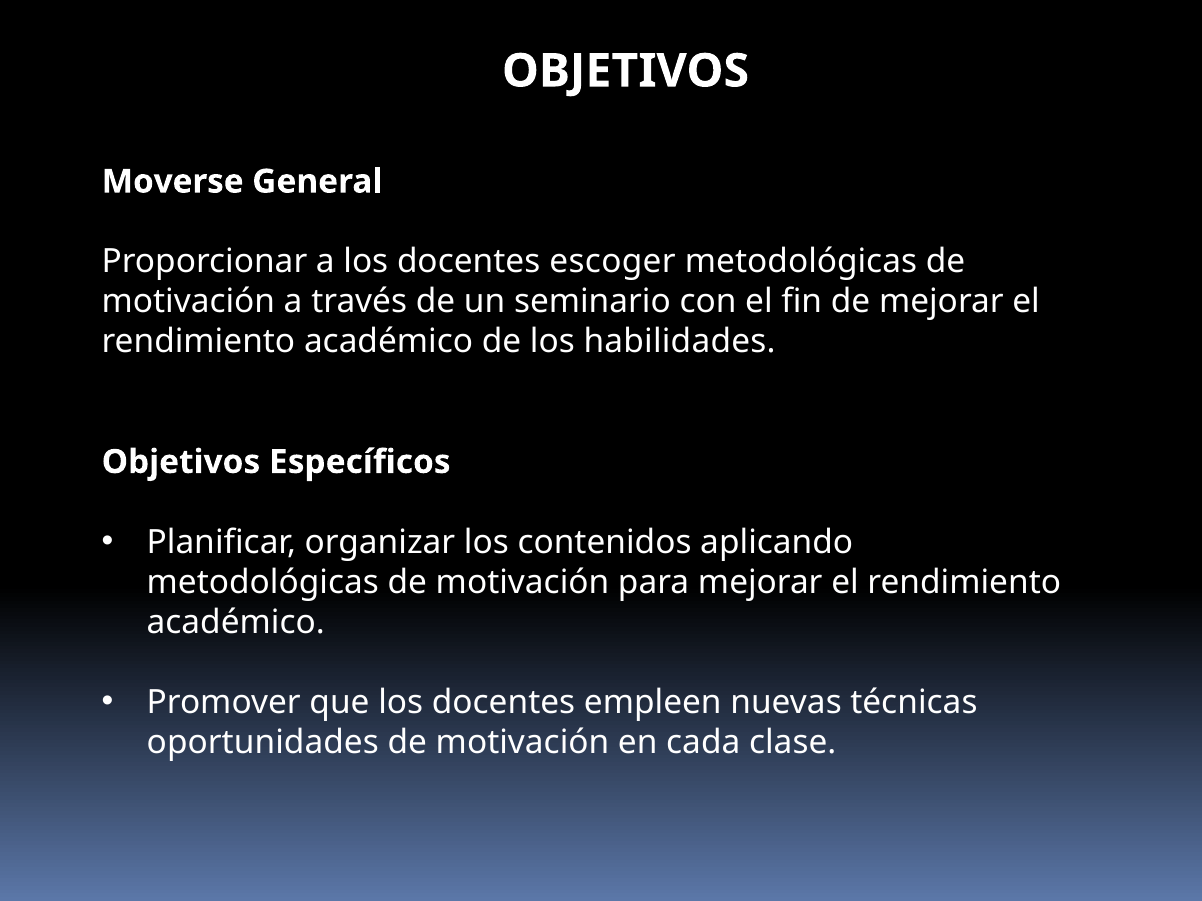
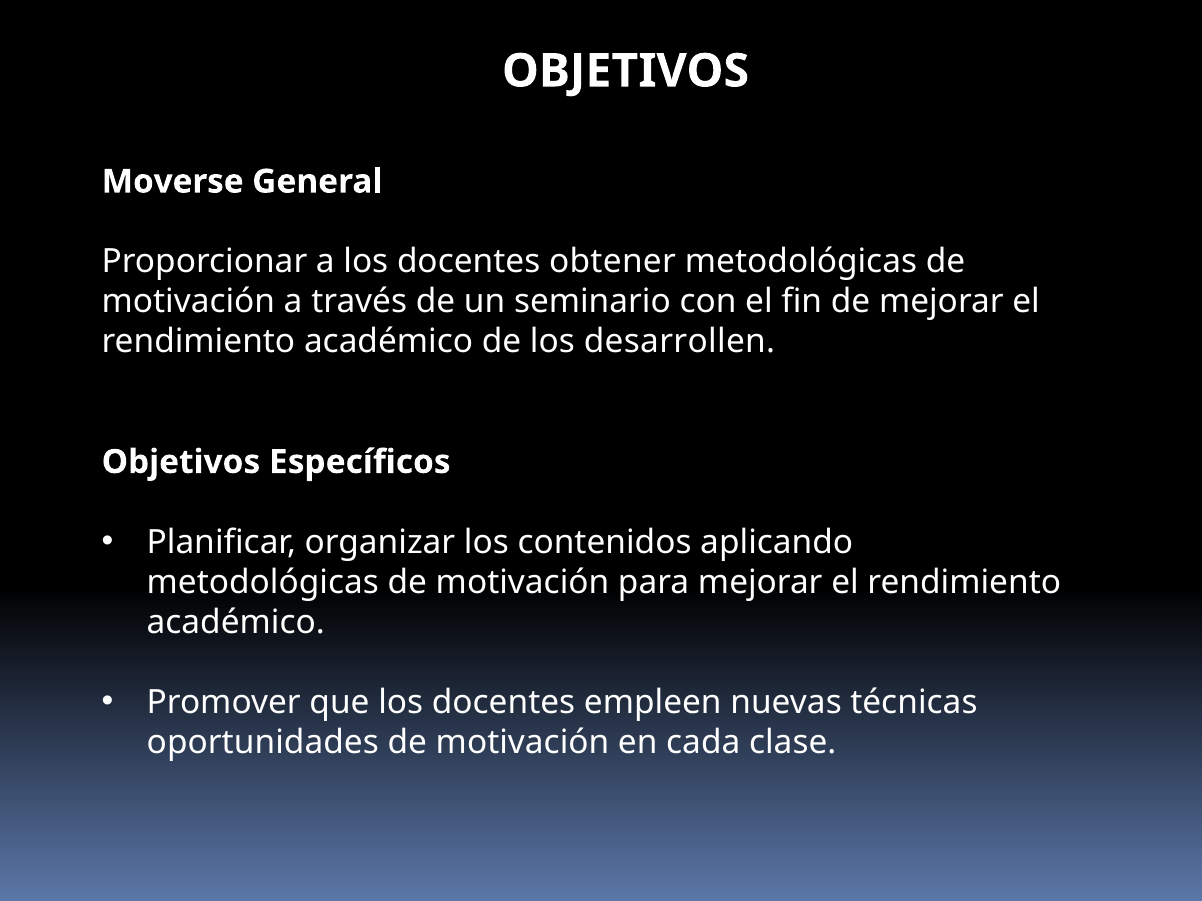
escoger: escoger -> obtener (613, 262)
habilidades: habilidades -> desarrollen (680, 342)
